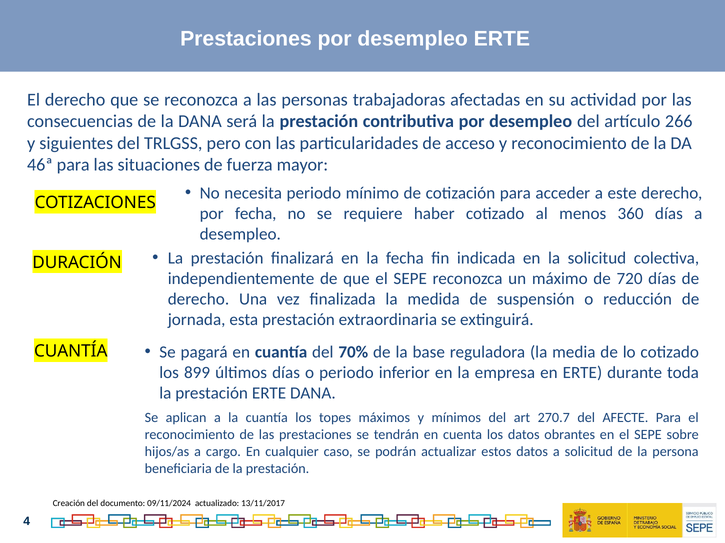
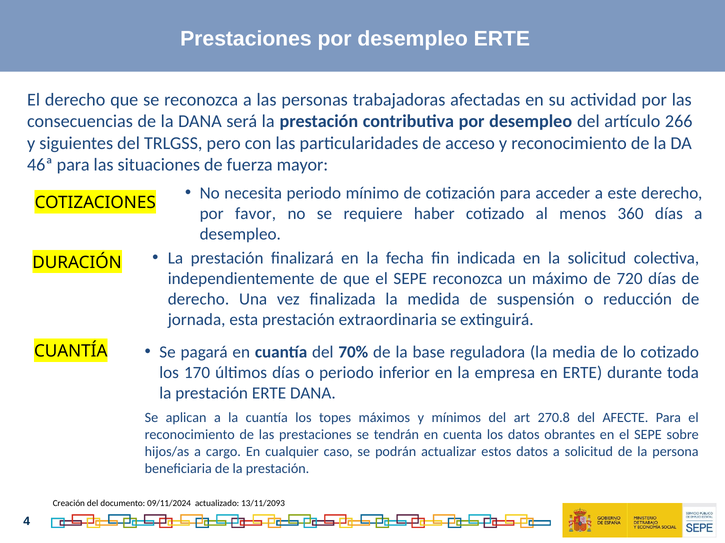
por fecha: fecha -> favor (256, 214)
899: 899 -> 170 (197, 373)
270.7: 270.7 -> 270.8 (554, 418)
13/11/2017: 13/11/2017 -> 13/11/2093 (263, 504)
